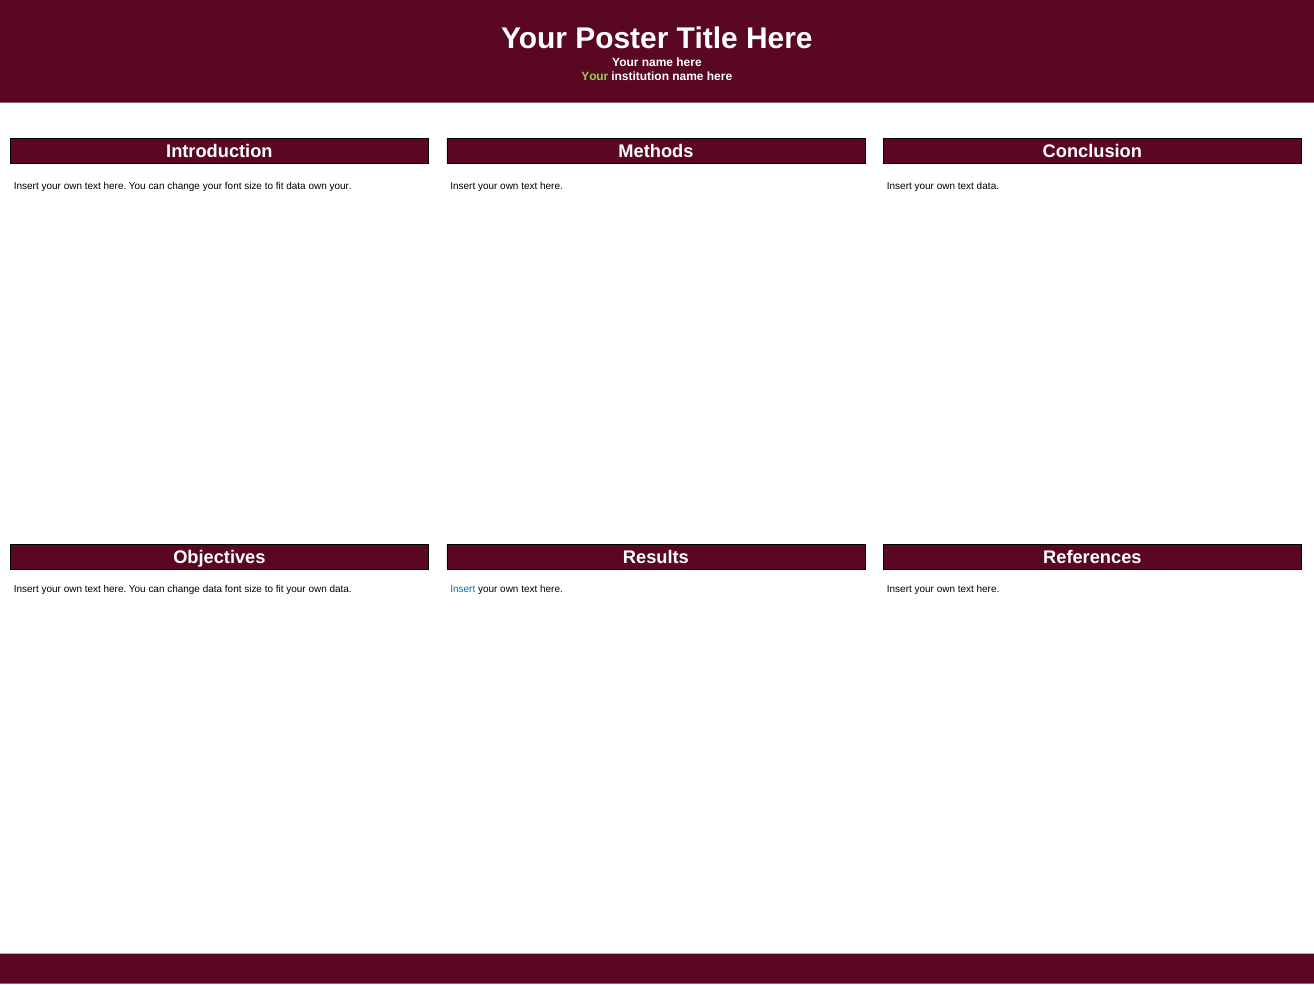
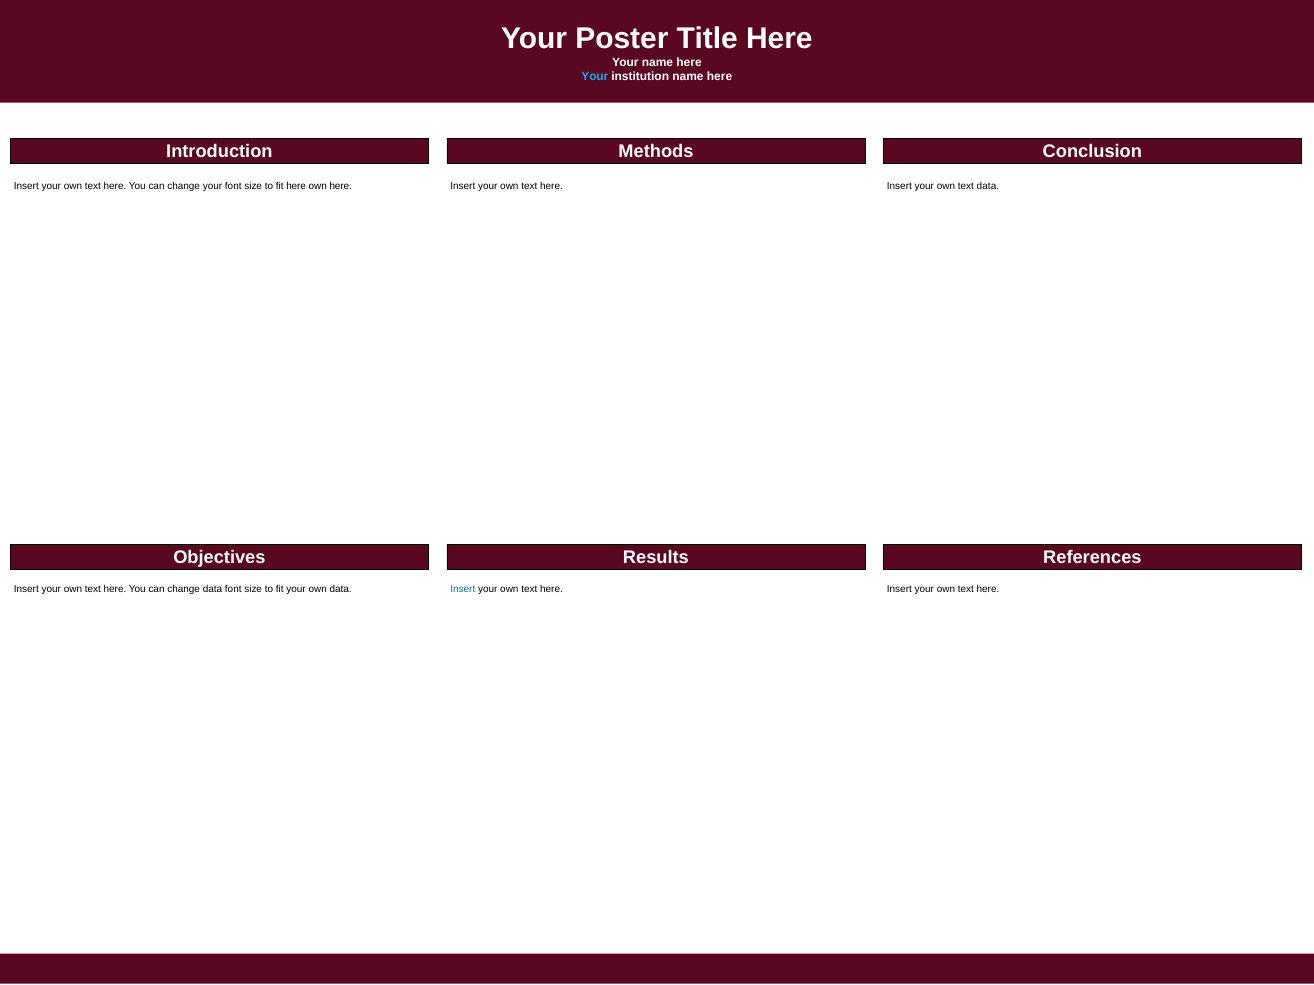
Your colour: light green -> light blue (595, 76)
fit data: data -> here (296, 186)
own your: your -> here (341, 186)
